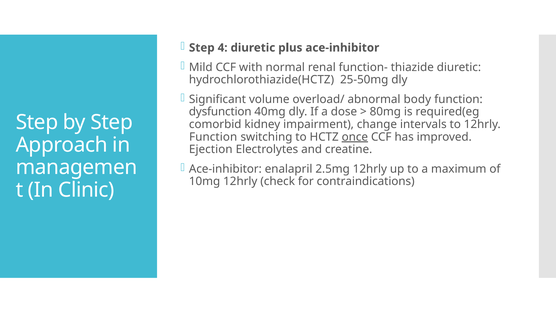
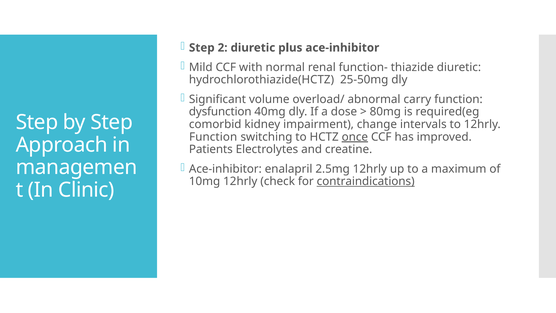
4: 4 -> 2 (223, 48)
body: body -> carry (417, 99)
Ejection: Ejection -> Patients (211, 149)
contraindications underline: none -> present (366, 181)
